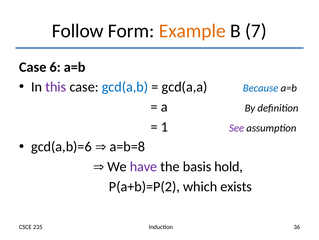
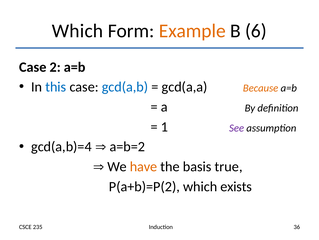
Follow: Follow -> Which (78, 31)
7: 7 -> 6 (256, 31)
6: 6 -> 2 (55, 67)
this colour: purple -> blue (56, 87)
Because colour: blue -> orange (261, 88)
gcd(a,b)=6: gcd(a,b)=6 -> gcd(a,b)=4 (61, 146)
a=b=8: a=b=8 -> a=b=2 (127, 146)
have colour: purple -> orange (143, 166)
hold: hold -> true (229, 166)
